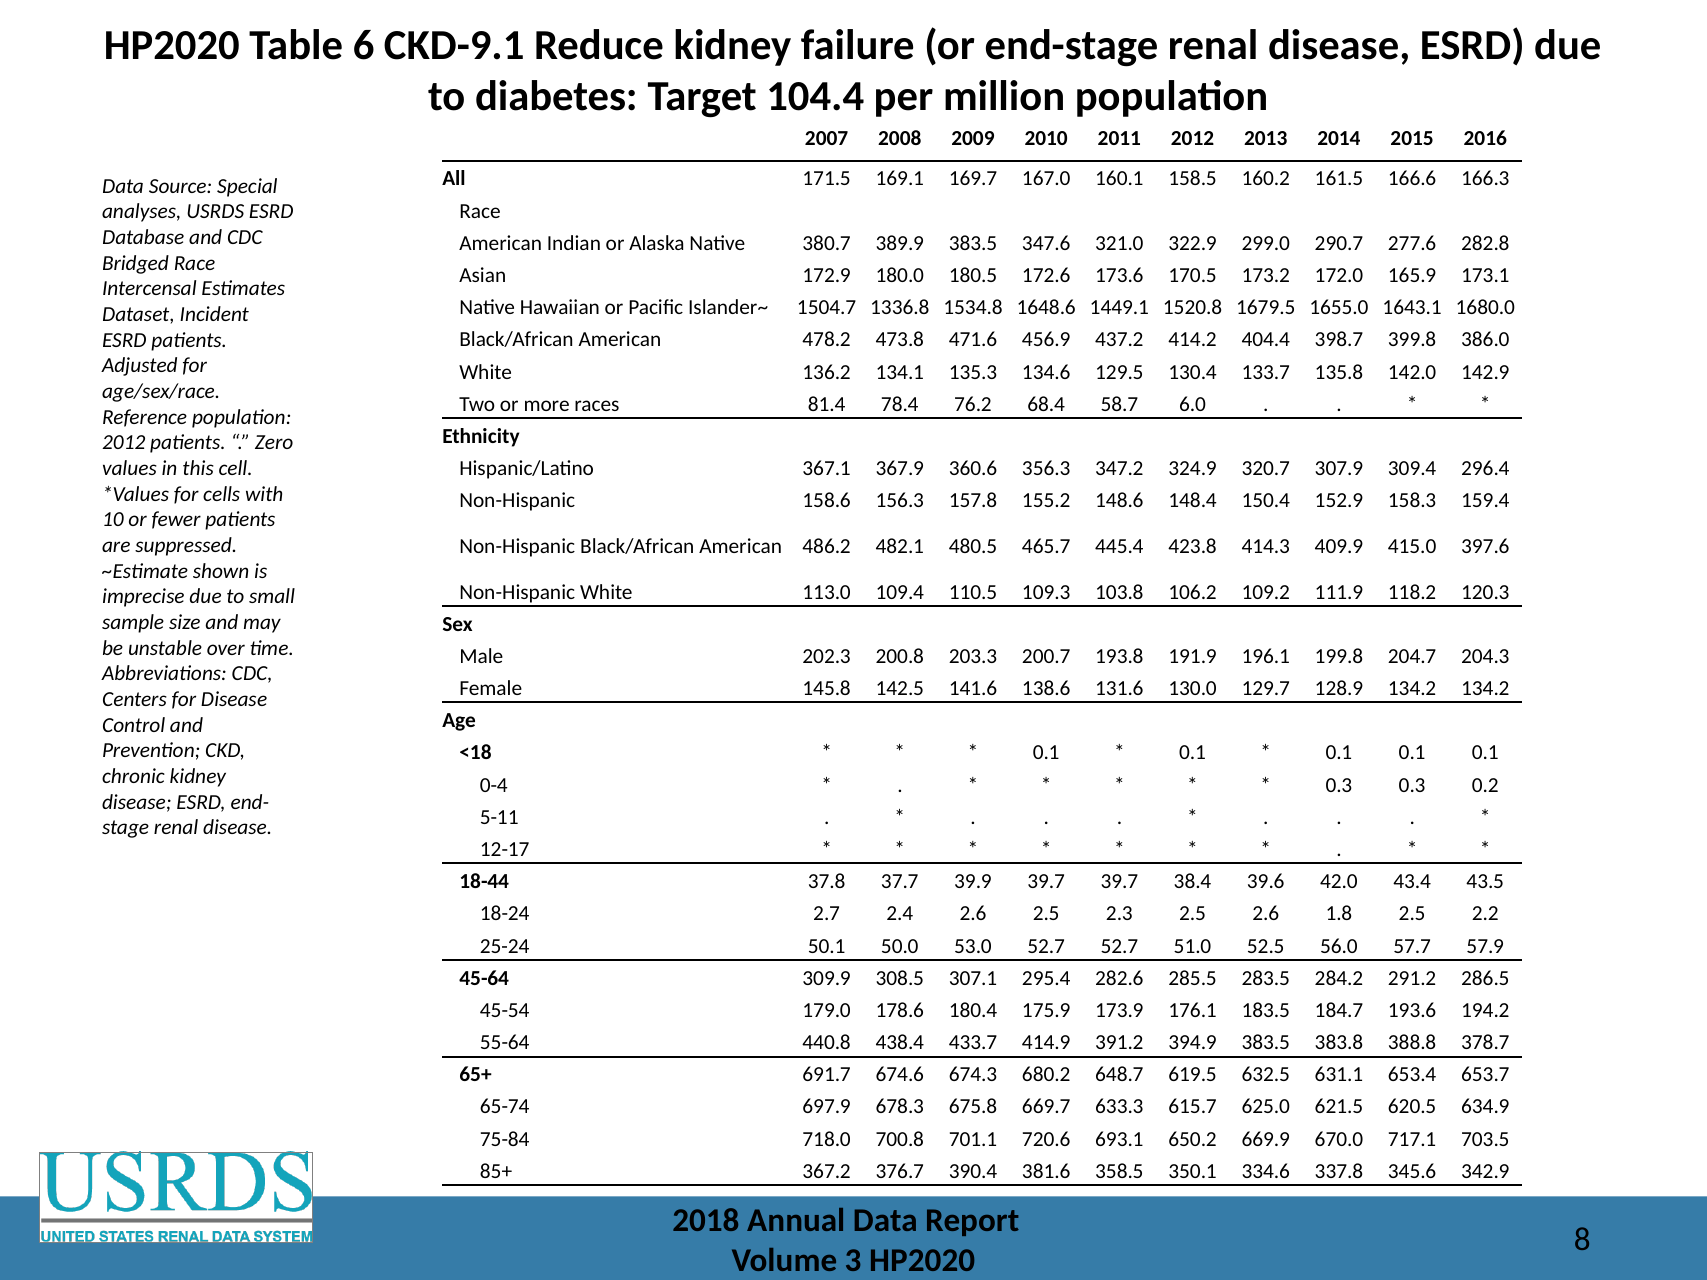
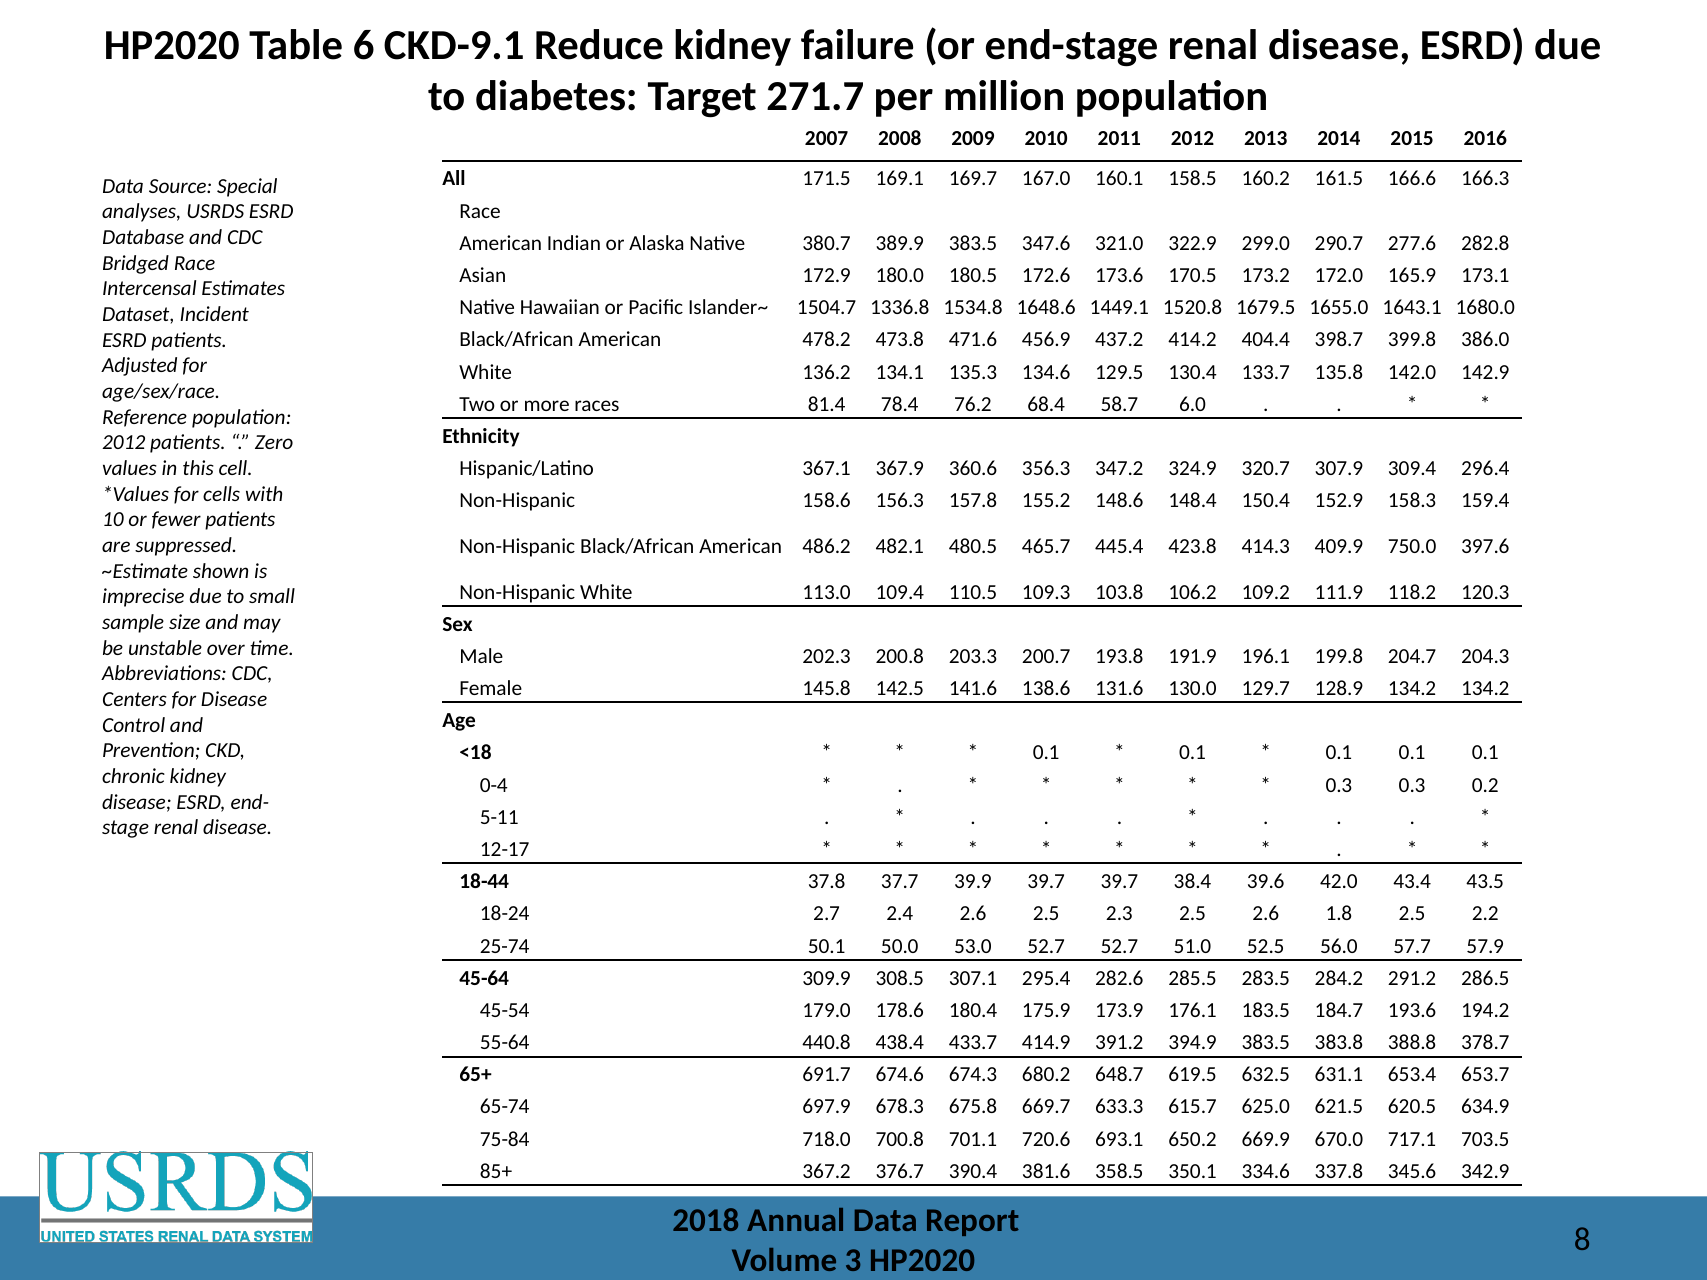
104.4: 104.4 -> 271.7 (815, 97)
415.0: 415.0 -> 750.0 (1412, 546)
25-24: 25-24 -> 25-74 (505, 946)
